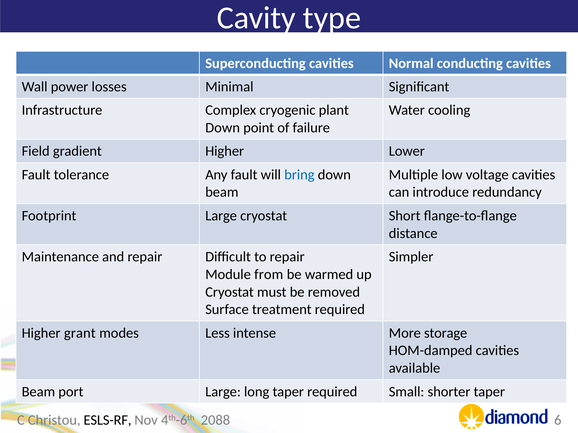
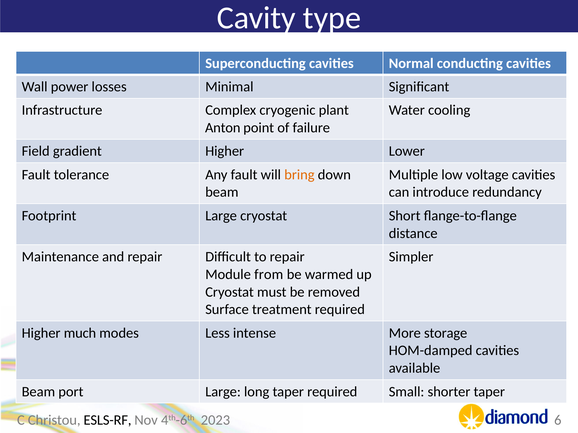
Down: Down -> Anton (223, 128)
bring colour: blue -> orange (299, 175)
grant: grant -> much (80, 333)
2088: 2088 -> 2023 (215, 420)
